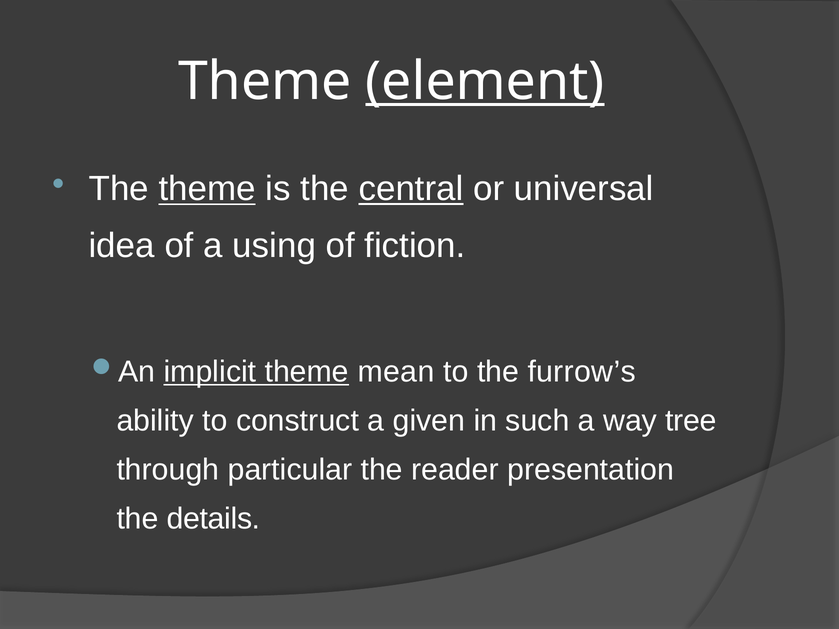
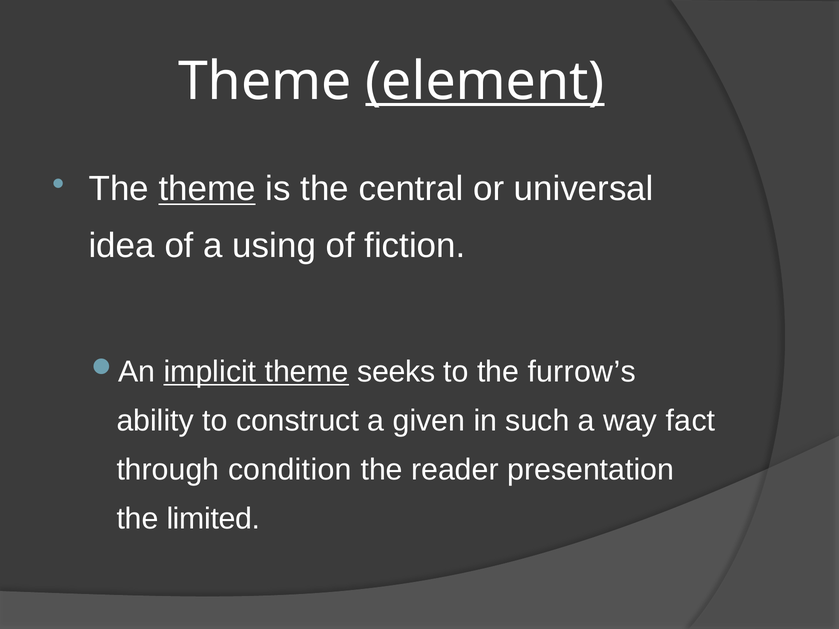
central underline: present -> none (411, 189)
mean: mean -> seeks (396, 372)
tree: tree -> fact (691, 421)
particular: particular -> condition (290, 470)
details: details -> limited (213, 519)
